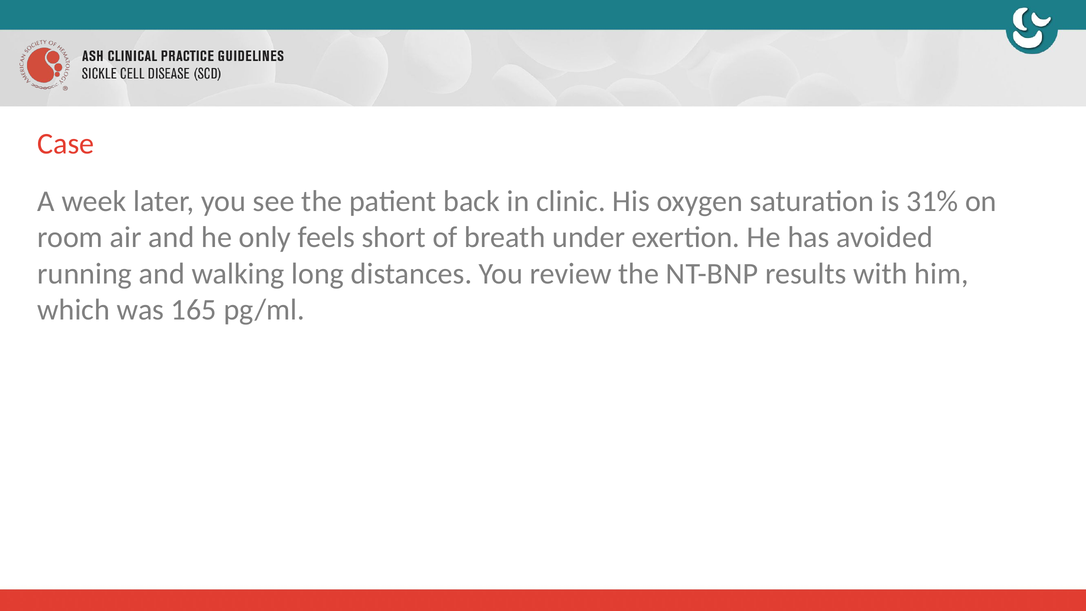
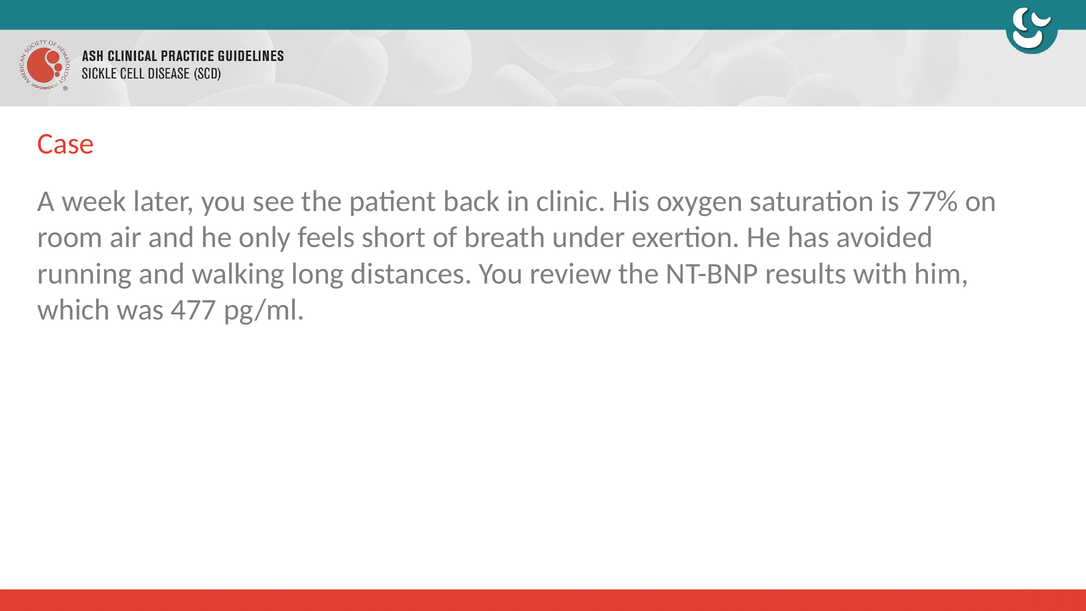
31%: 31% -> 77% (932, 201)
165: 165 -> 477 (194, 310)
